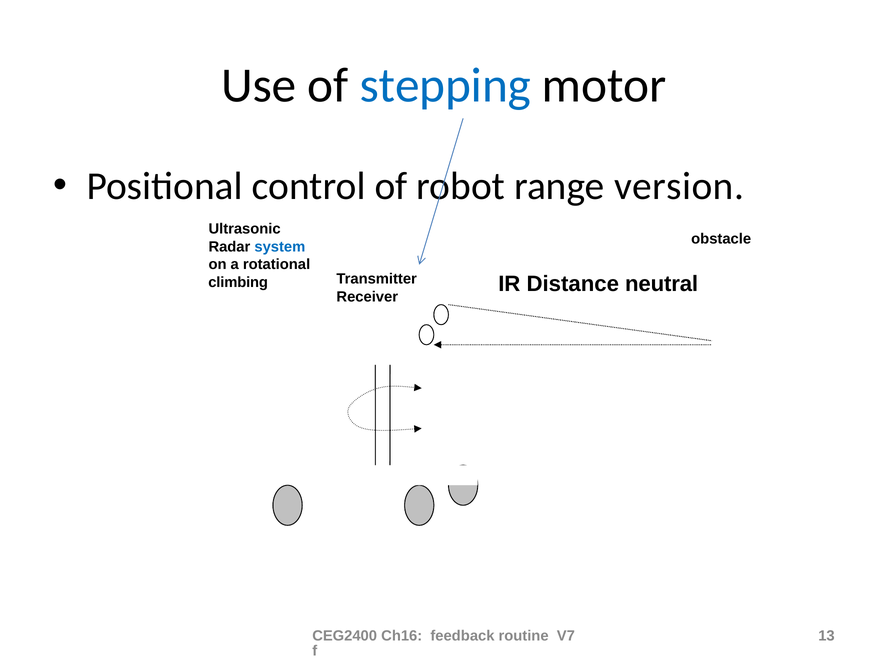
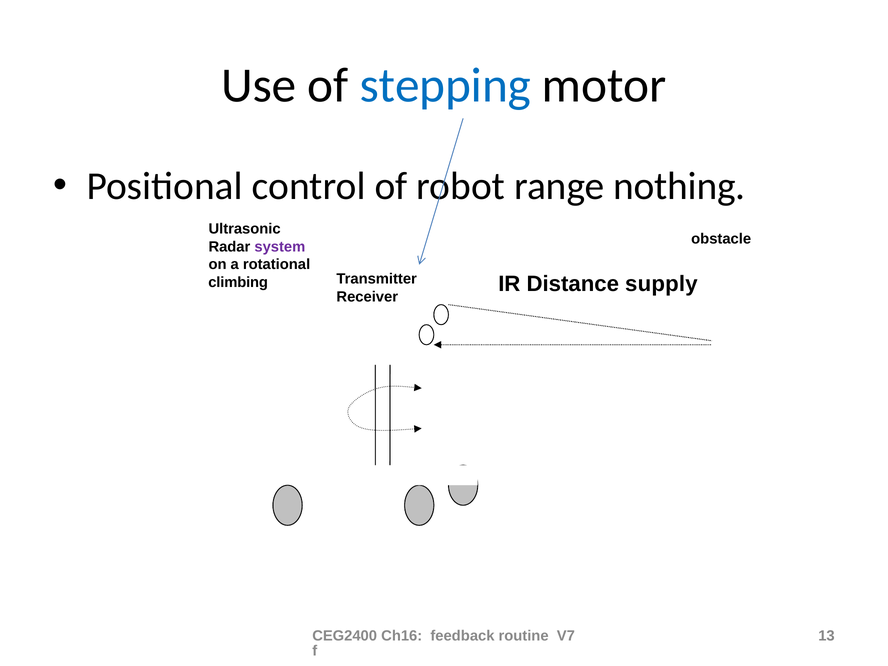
version: version -> nothing (679, 186)
system colour: blue -> purple (280, 247)
neutral: neutral -> supply (661, 284)
